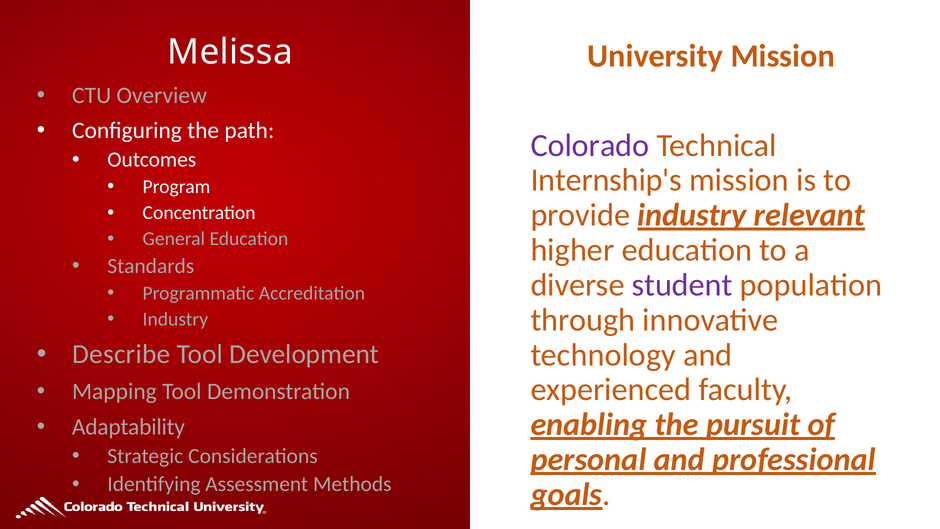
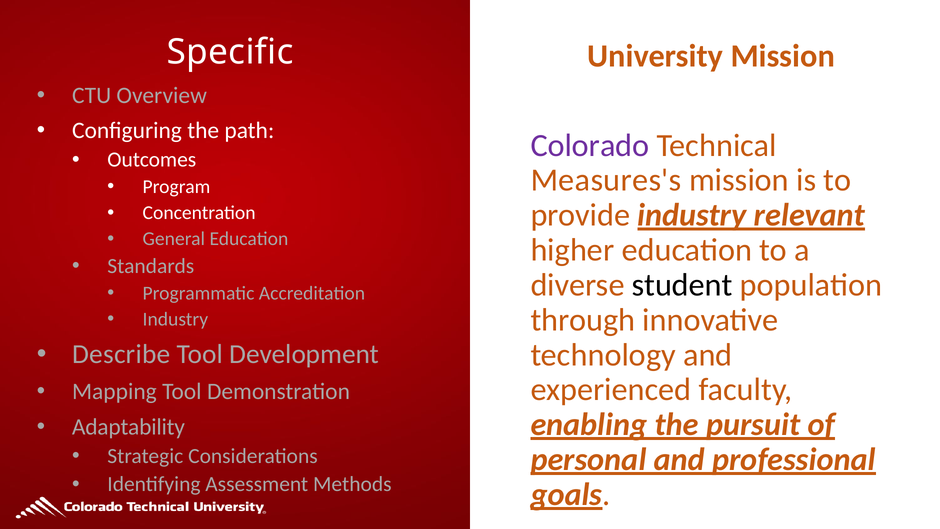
Melissa: Melissa -> Specific (230, 52)
Internship's: Internship's -> Measures's (606, 180)
student colour: purple -> black (682, 285)
